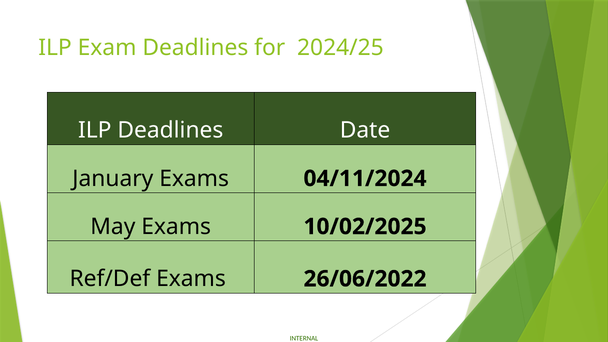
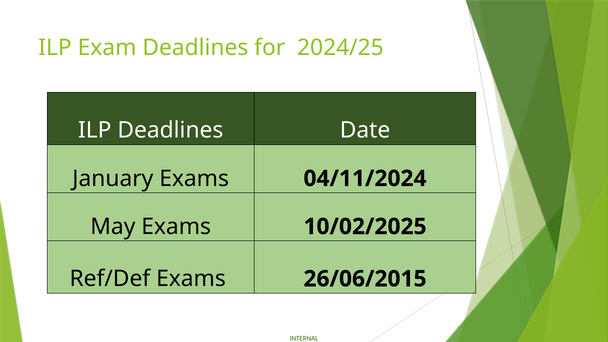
26/06/2022: 26/06/2022 -> 26/06/2015 (365, 279)
